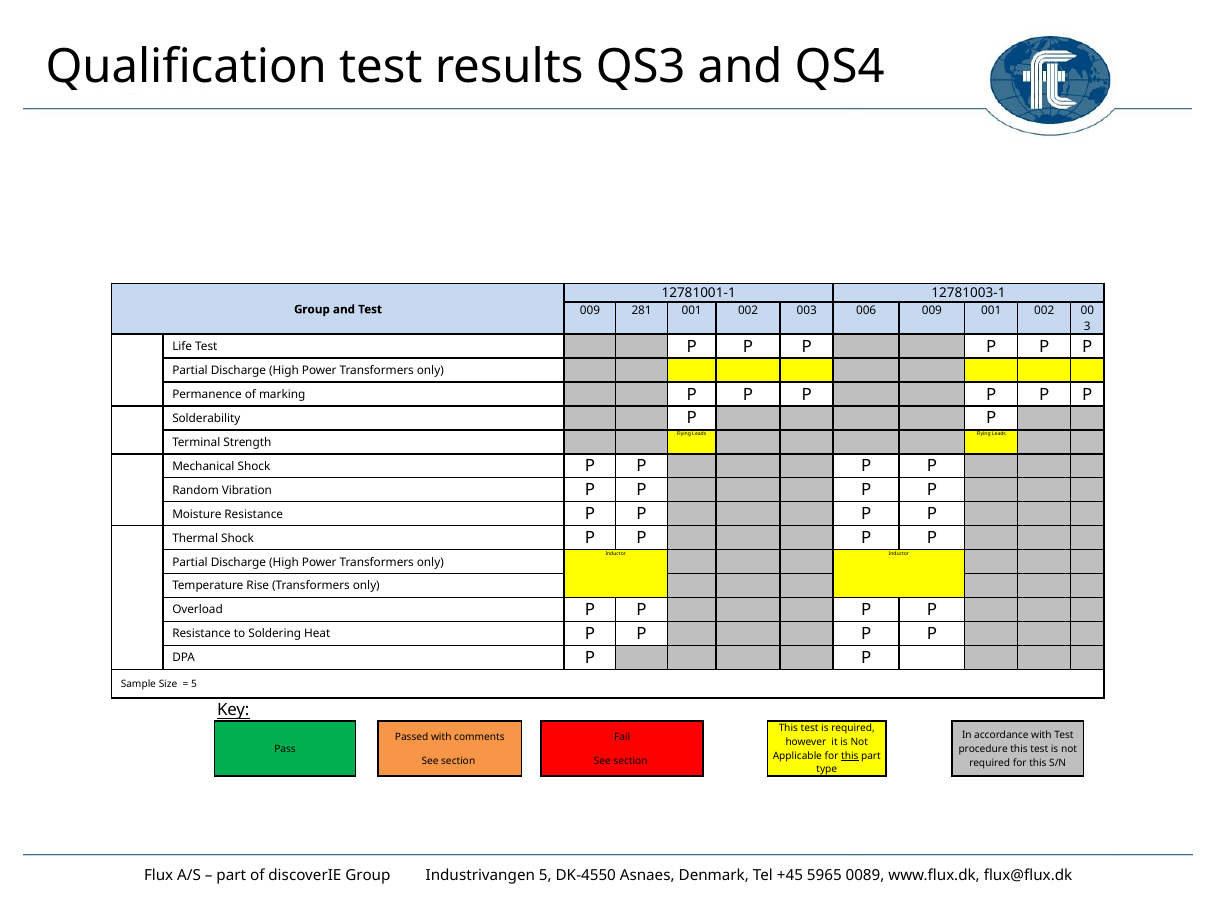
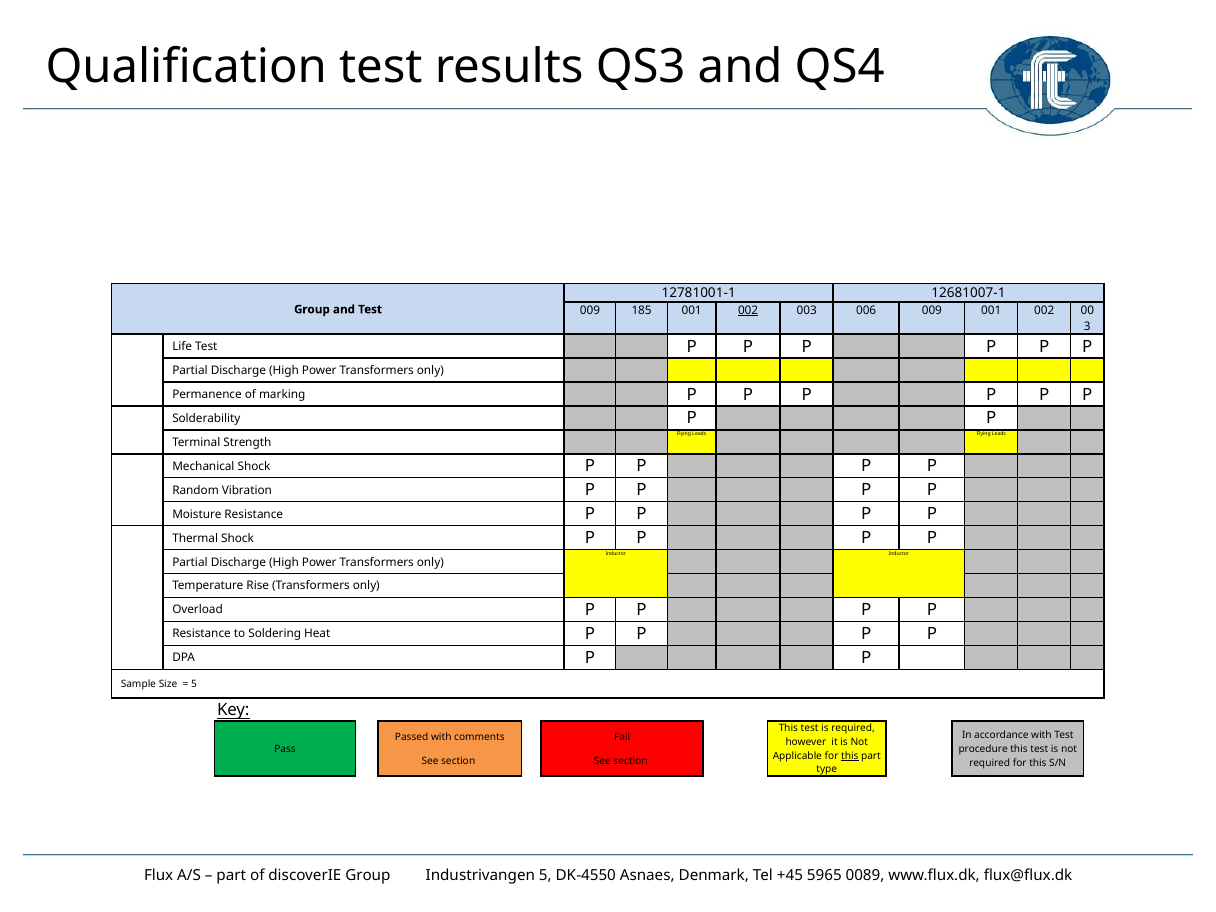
12781003-1: 12781003-1 -> 12681007-1 (968, 294)
281: 281 -> 185 (642, 311)
002 underline: none -> present (748, 311)
